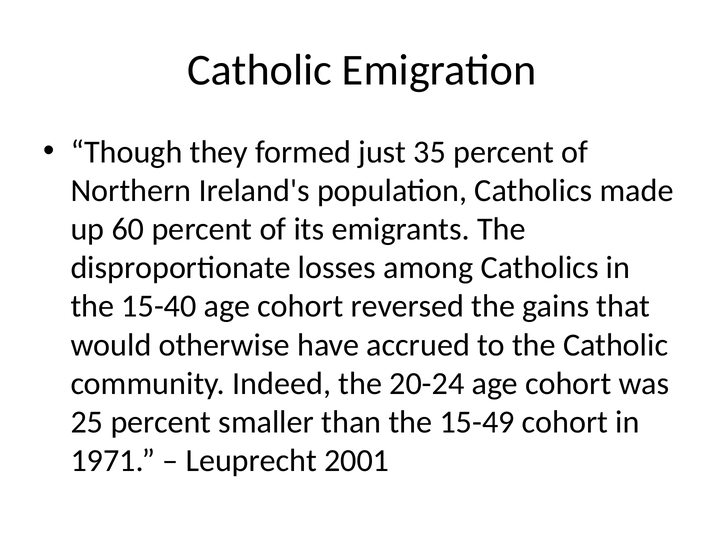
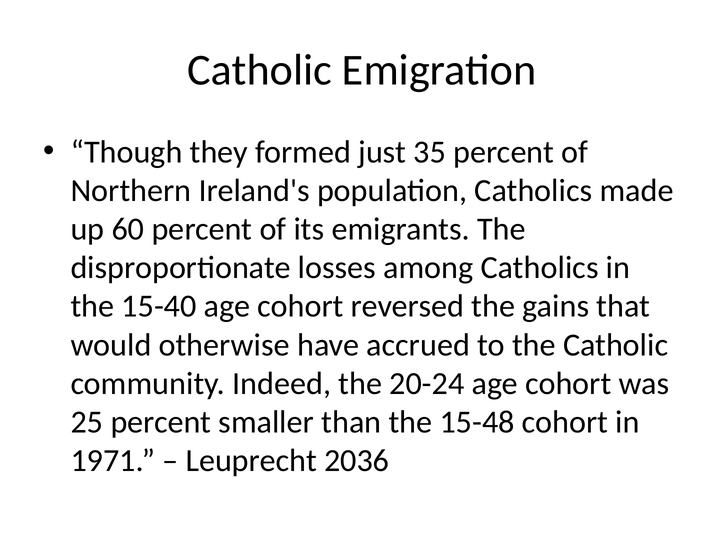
15-49: 15-49 -> 15-48 (477, 422)
2001: 2001 -> 2036 (357, 461)
